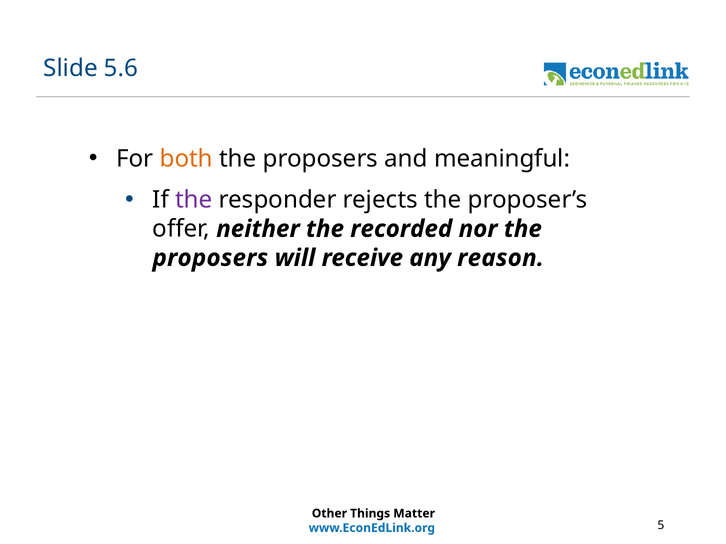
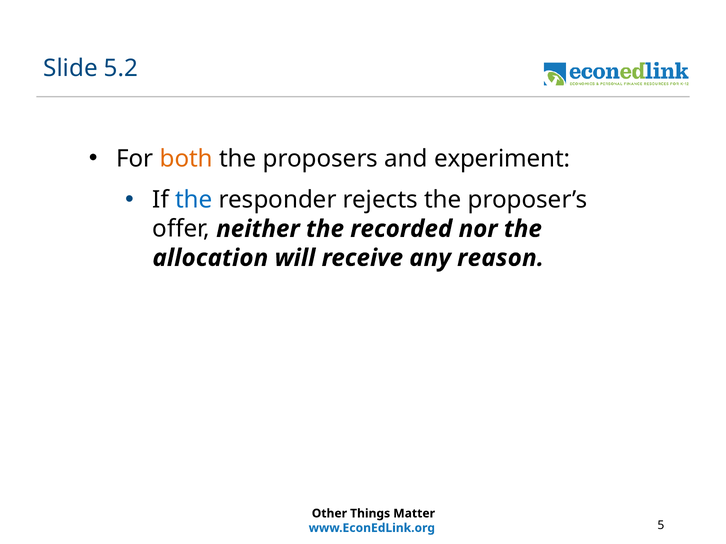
5.6: 5.6 -> 5.2 (121, 68)
meaningful: meaningful -> experiment (502, 159)
the colour: purple -> blue (194, 200)
proposers: proposers -> allocation (210, 258)
